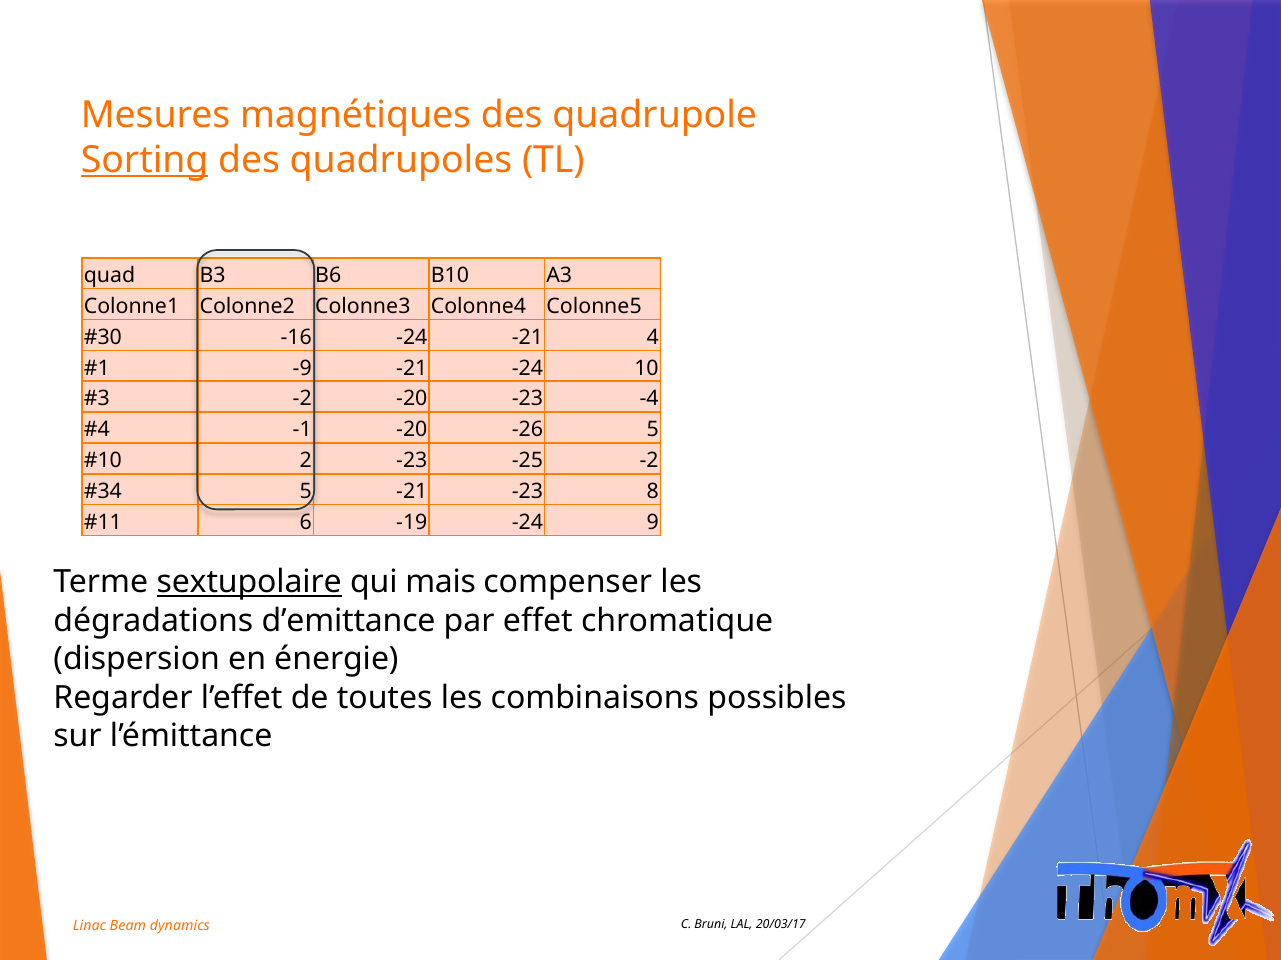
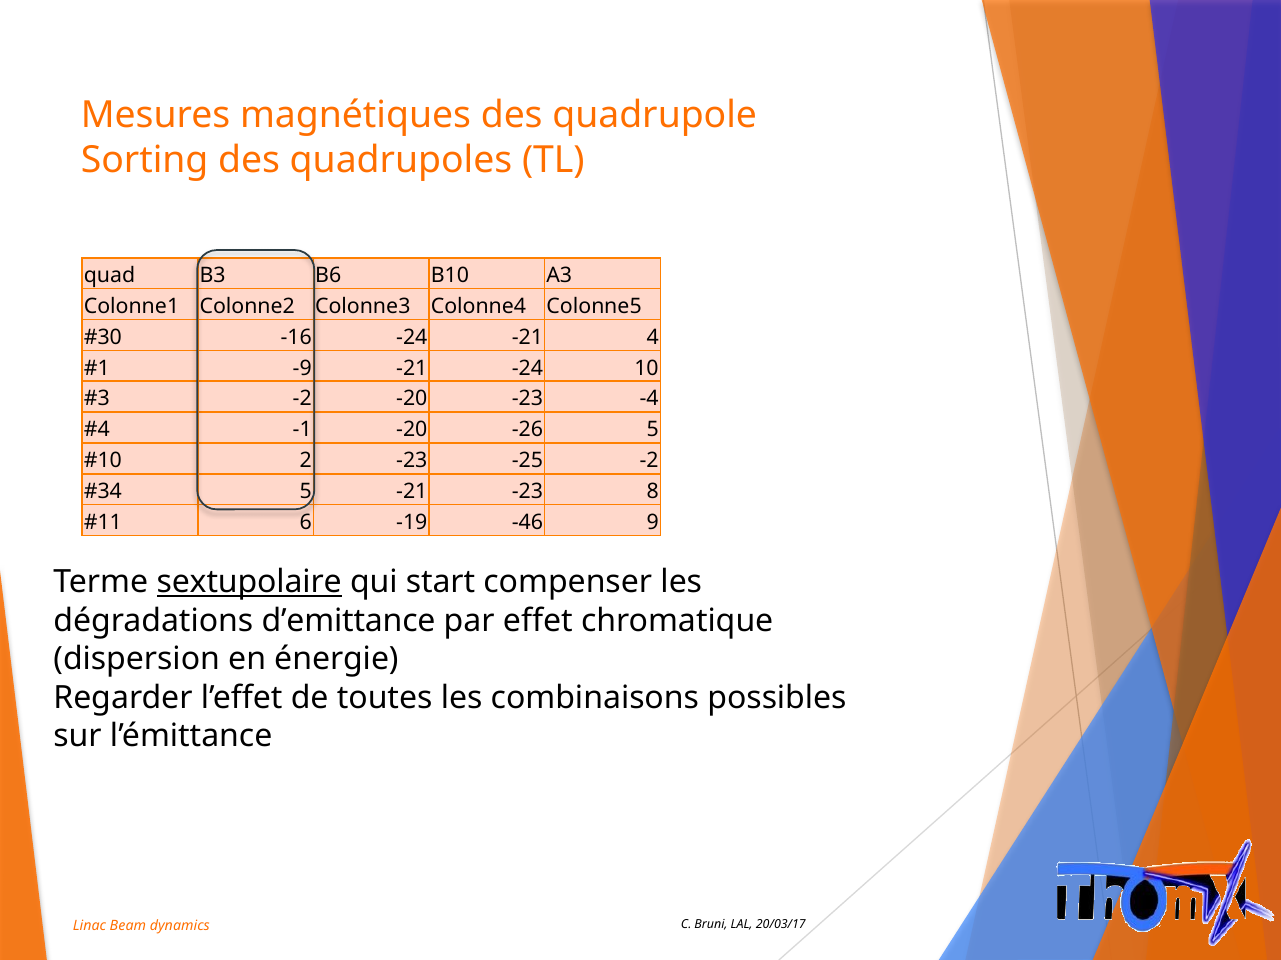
Sorting underline: present -> none (145, 160)
-19 -24: -24 -> -46 (527, 523)
mais: mais -> start (441, 583)
